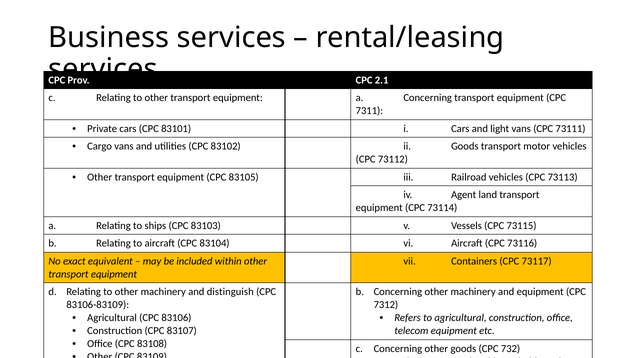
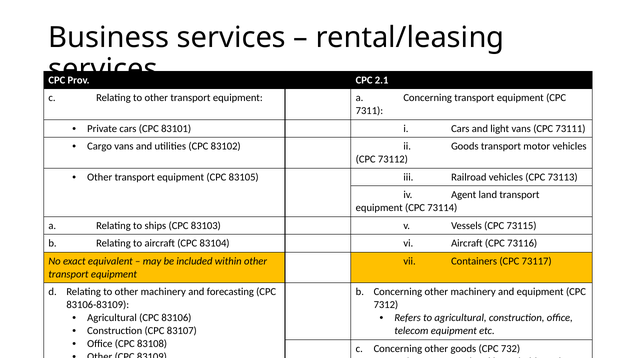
distinguish: distinguish -> forecasting (230, 292)
